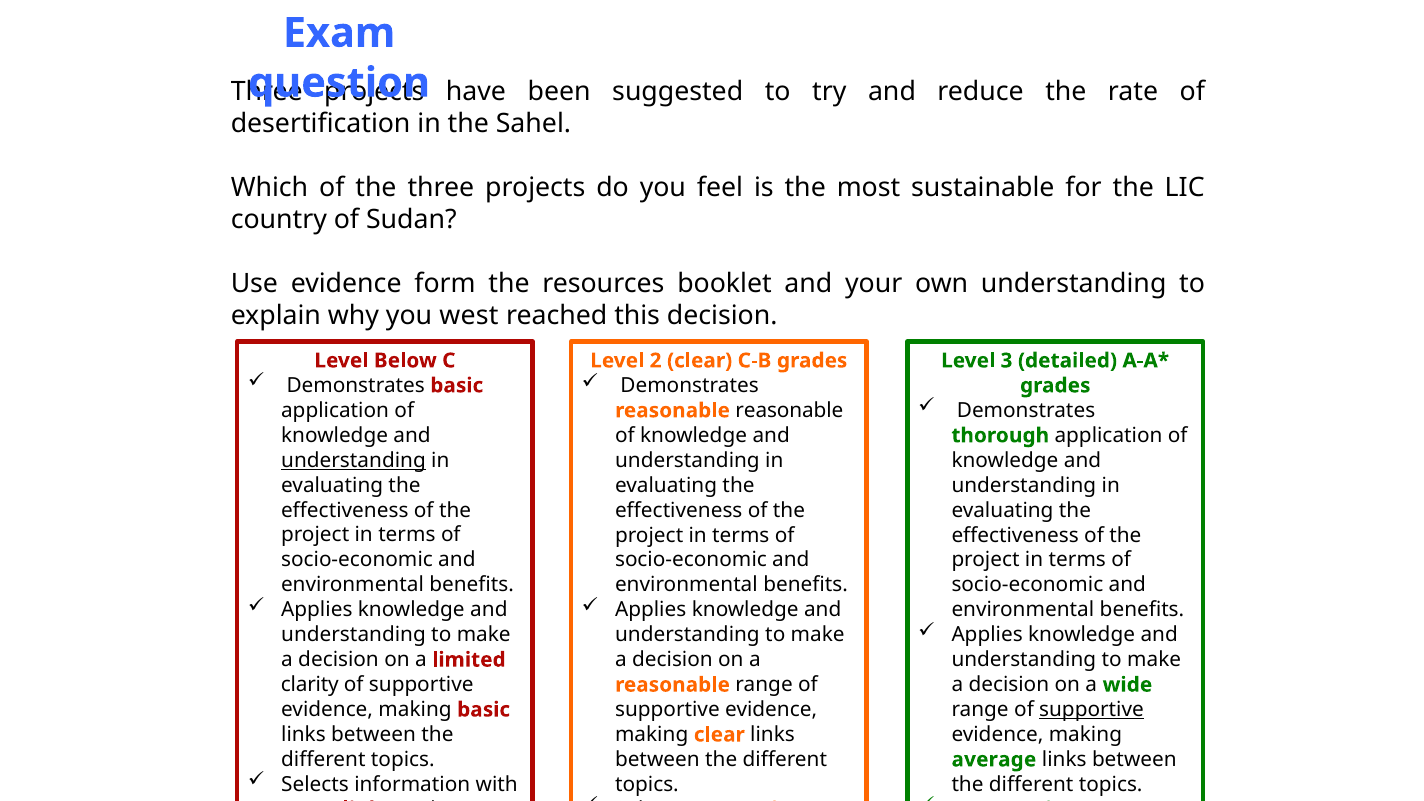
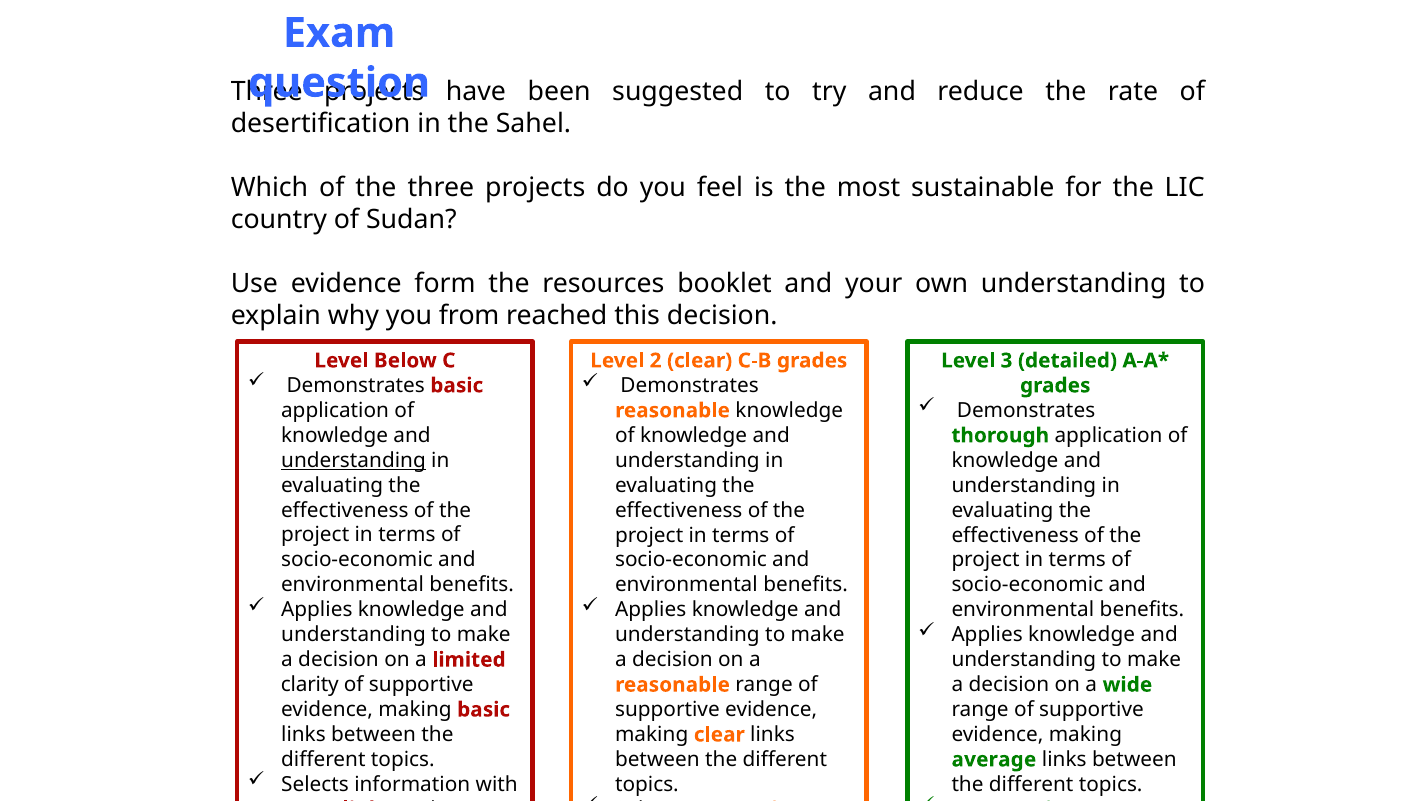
west: west -> from (469, 316)
reasonable reasonable: reasonable -> knowledge (789, 411)
supportive underline: present -> none (1092, 710)
